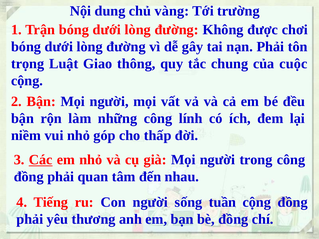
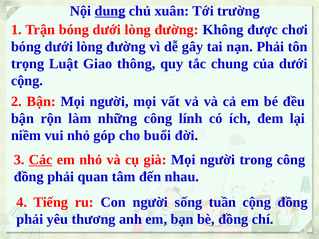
dung underline: none -> present (110, 11)
vàng: vàng -> xuân (172, 11)
của cuộc: cuộc -> dưới (293, 64)
thấp: thấp -> buổi (158, 135)
